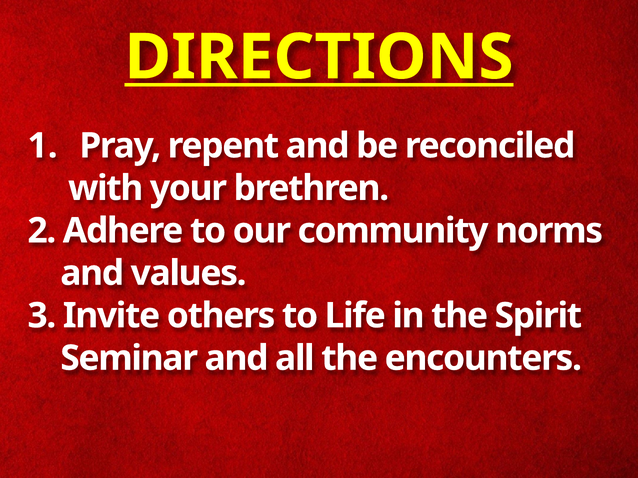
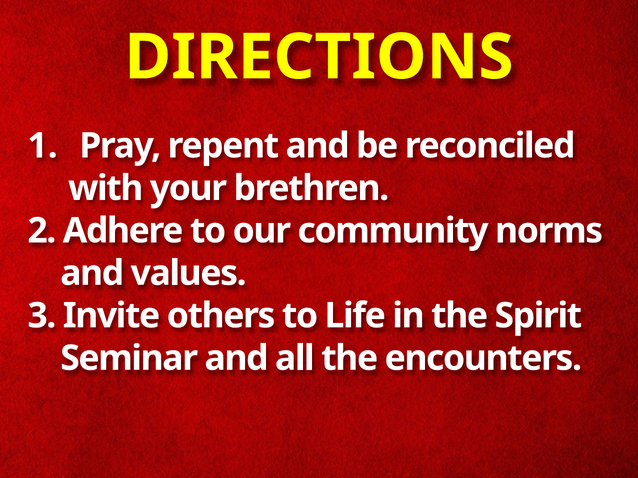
DIRECTIONS underline: present -> none (319, 57)
